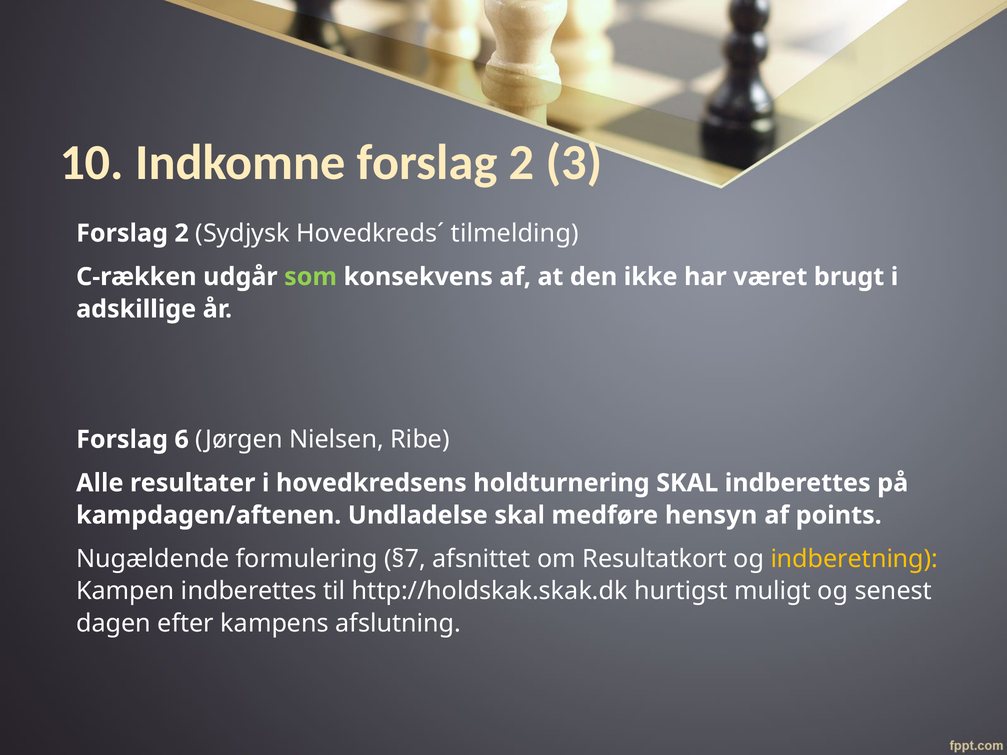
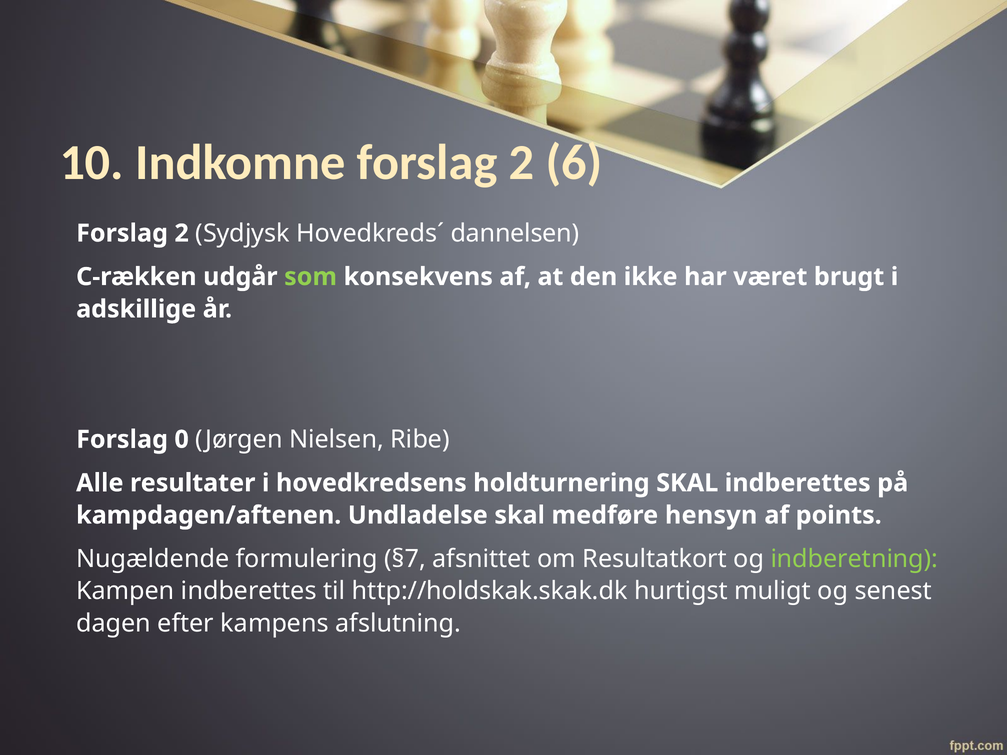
3: 3 -> 6 (574, 163)
tilmelding: tilmelding -> dannelsen (515, 233)
6: 6 -> 0 (182, 440)
indberetning colour: yellow -> light green (854, 559)
